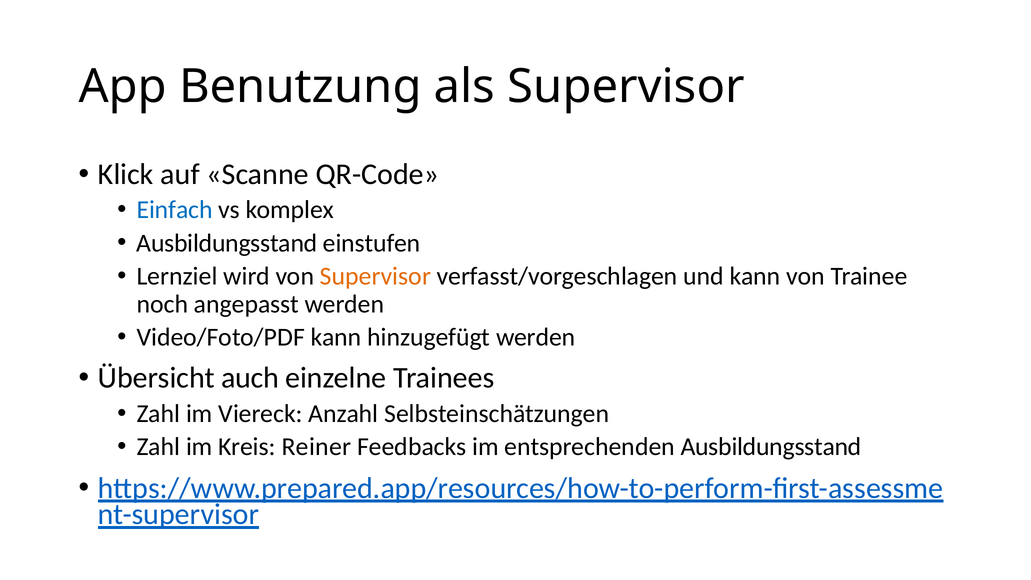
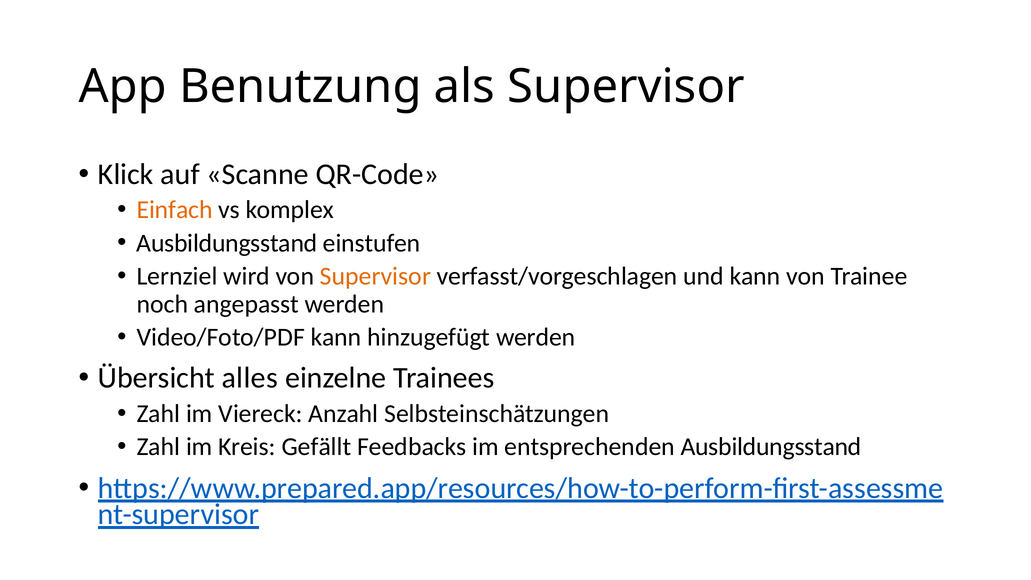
Einfach colour: blue -> orange (175, 210)
auch: auch -> alles (250, 378)
Reiner: Reiner -> Gefällt (317, 447)
